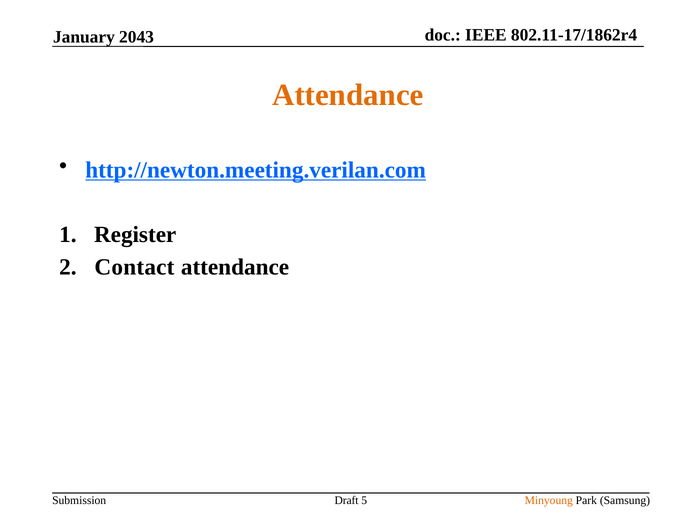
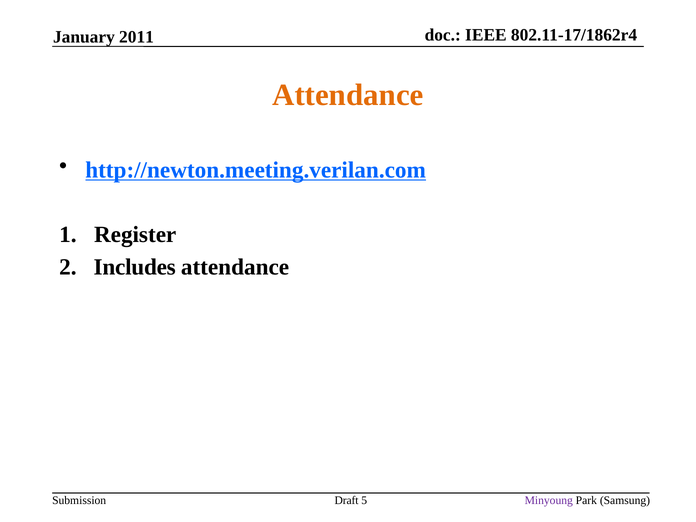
2043: 2043 -> 2011 (137, 37)
Contact: Contact -> Includes (135, 267)
Minyoung colour: orange -> purple (549, 501)
